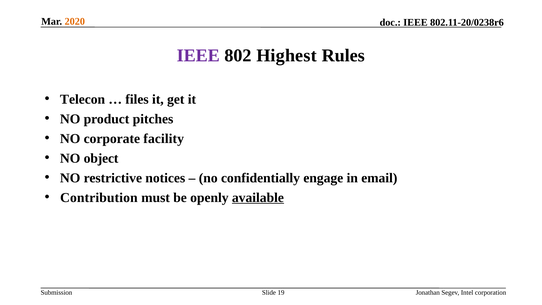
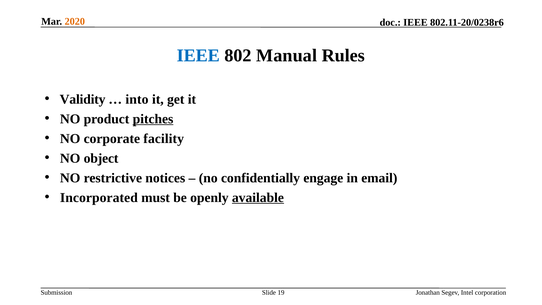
IEEE colour: purple -> blue (198, 55)
Highest: Highest -> Manual (287, 55)
Telecon: Telecon -> Validity (83, 99)
files: files -> into (137, 99)
pitches underline: none -> present (153, 119)
Contribution: Contribution -> Incorporated (99, 197)
